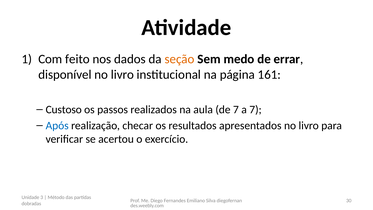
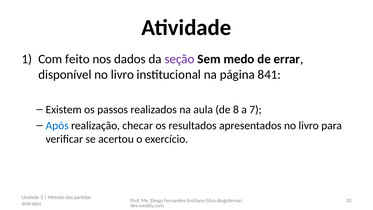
seção colour: orange -> purple (180, 59)
161: 161 -> 841 (269, 75)
Custoso: Custoso -> Existem (64, 109)
de 7: 7 -> 8 (236, 109)
